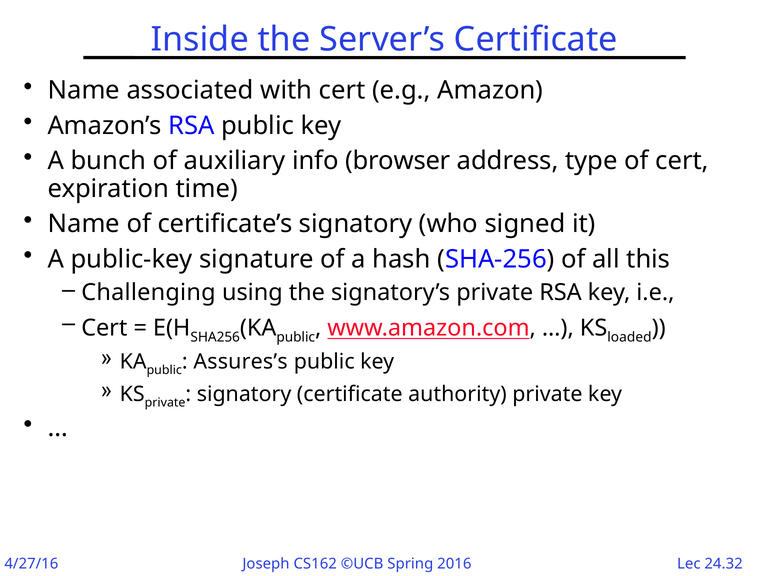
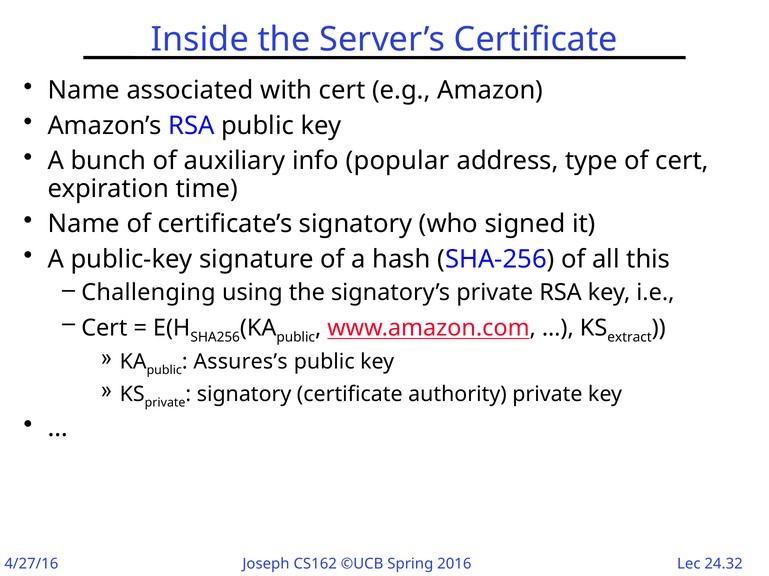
browser: browser -> popular (398, 161)
loaded: loaded -> extract (629, 337)
